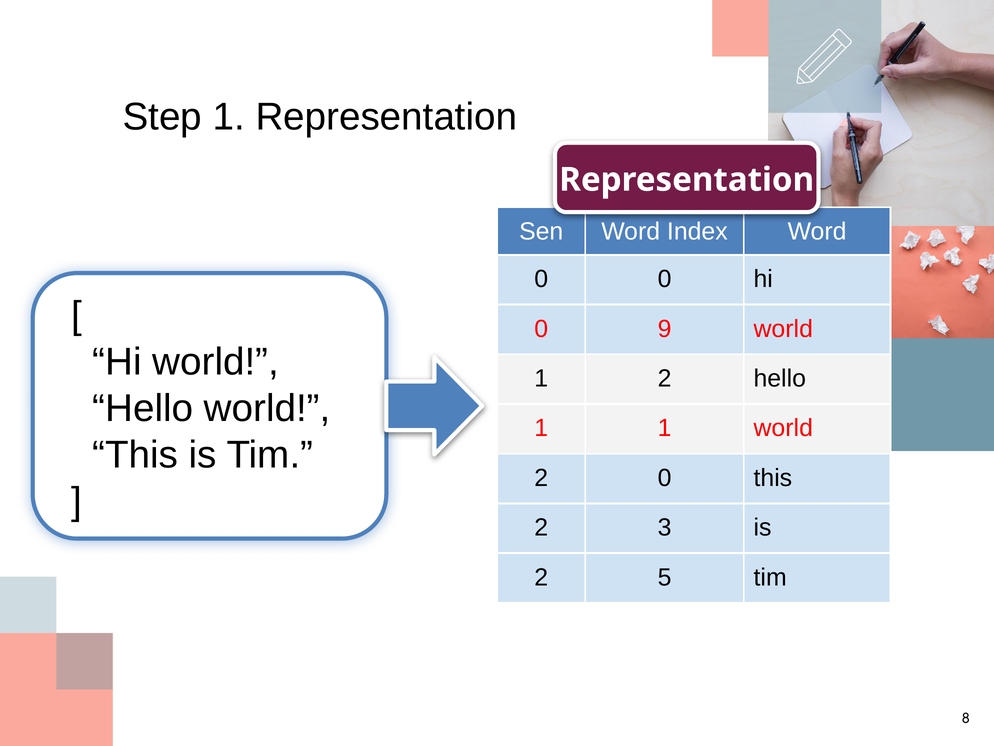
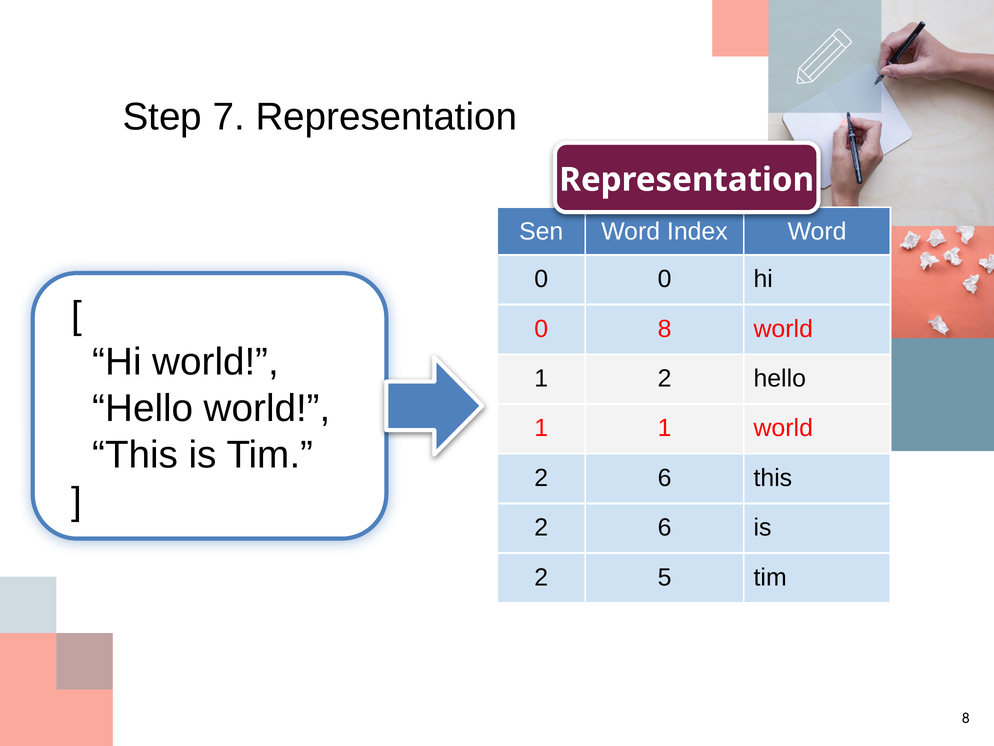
Step 1: 1 -> 7 (229, 117)
0 9: 9 -> 8 (665, 329)
0: 0 -> 6 (665, 478)
3: 3 -> 6 (665, 527)
